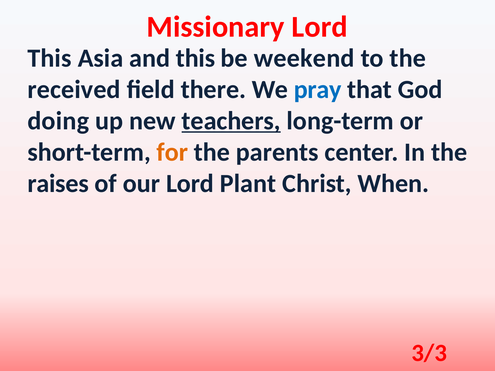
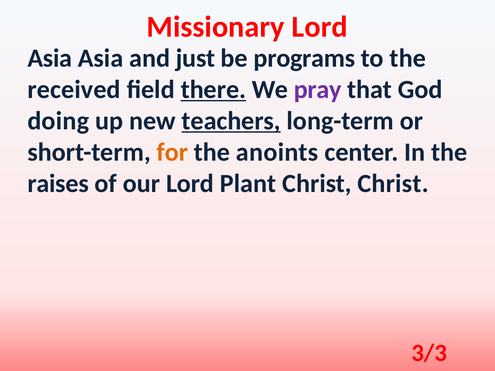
This: This -> Asia (50, 58)
and this: this -> just (196, 58)
weekend: weekend -> programs (304, 58)
there underline: none -> present (213, 89)
pray colour: blue -> purple (318, 89)
parents: parents -> anoints (277, 152)
Christ When: When -> Christ (393, 184)
